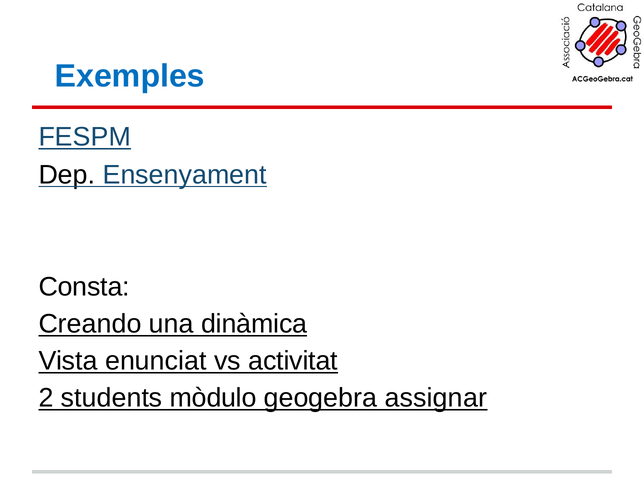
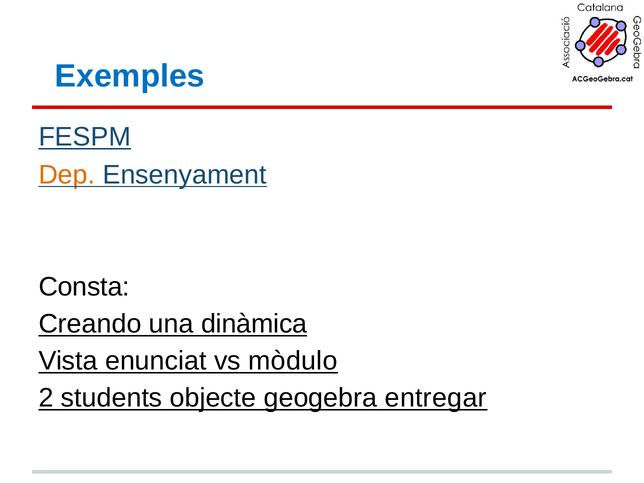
Dep colour: black -> orange (67, 175)
activitat: activitat -> mòdulo (293, 361)
mòdulo: mòdulo -> objecte (213, 398)
assignar: assignar -> entregar (436, 398)
